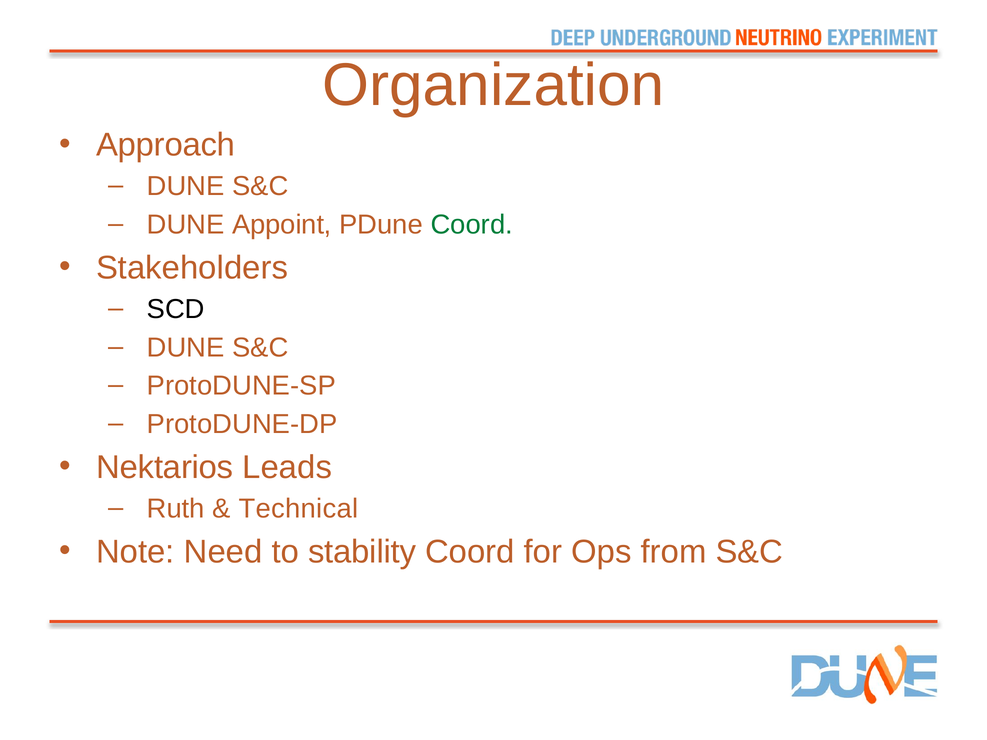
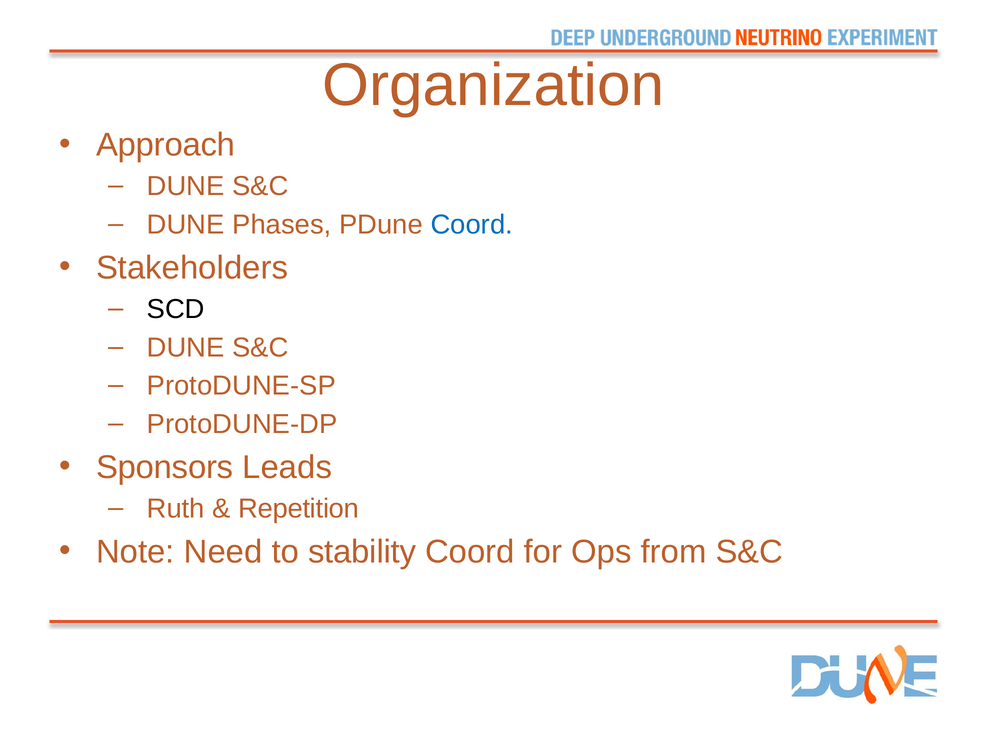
Appoint: Appoint -> Phases (282, 225)
Coord colour: green -> blue (472, 225)
Nektarios: Nektarios -> Sponsors (165, 468)
Technical: Technical -> Repetition (299, 509)
